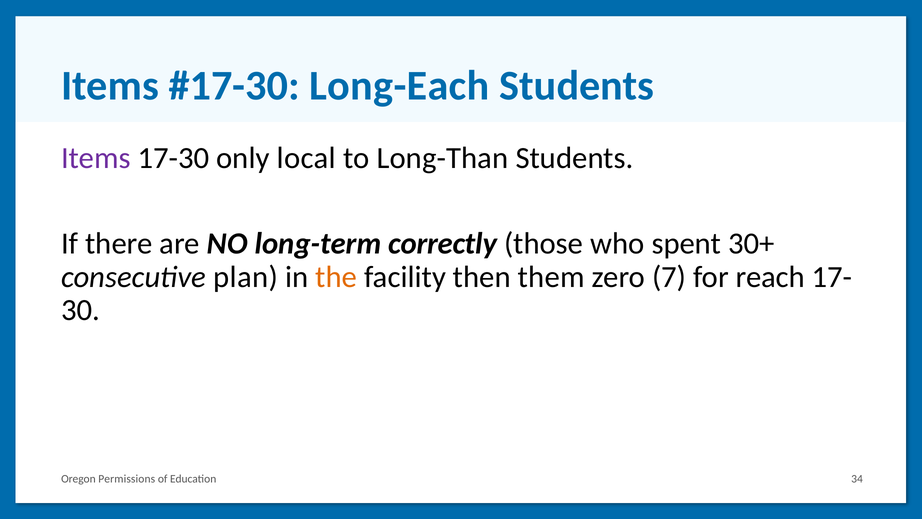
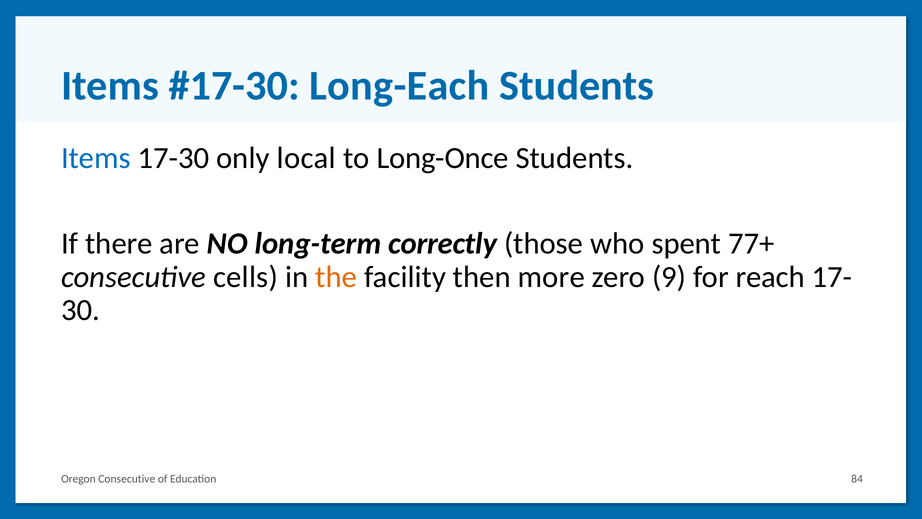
Items colour: purple -> blue (96, 158)
Long-Than: Long-Than -> Long-Once (443, 158)
30+: 30+ -> 77+ (751, 244)
plan: plan -> cells (246, 277)
them: them -> more (551, 277)
7: 7 -> 9 (669, 277)
Oregon Permissions: Permissions -> Consecutive (127, 479)
34: 34 -> 84 (857, 479)
